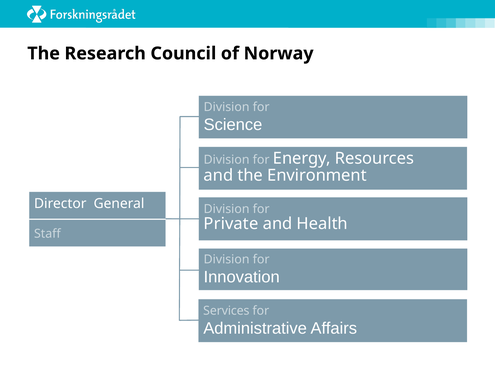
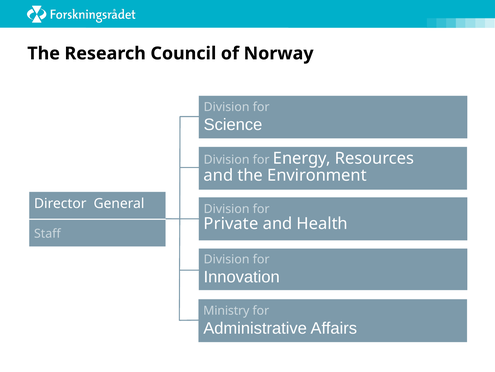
Services: Services -> Ministry (226, 310)
